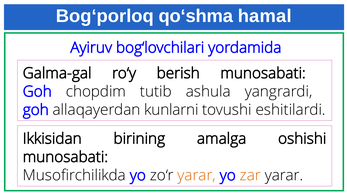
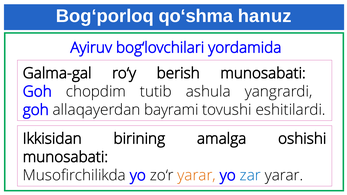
hamal: hamal -> hanuz (265, 16)
kunlarni: kunlarni -> bayrami (171, 110)
zar colour: orange -> blue (250, 176)
